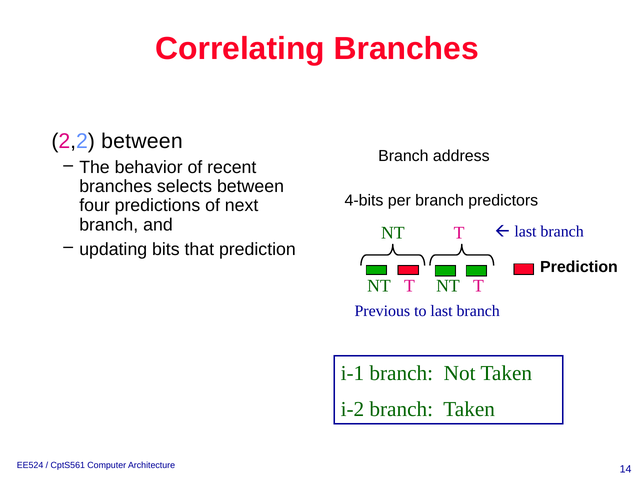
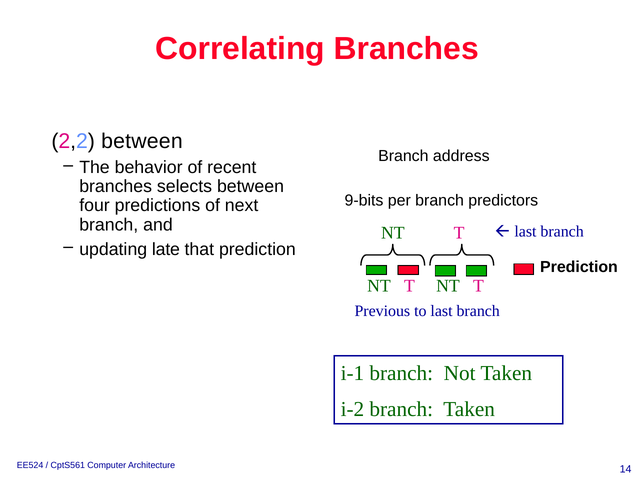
4-bits: 4-bits -> 9-bits (364, 201)
bits: bits -> late (166, 249)
